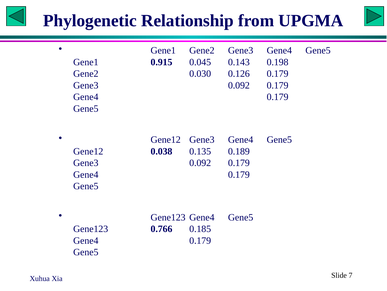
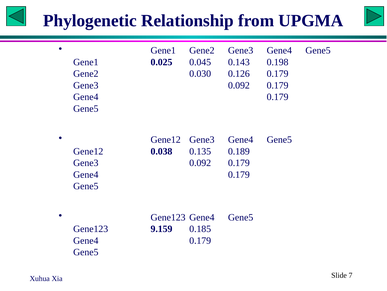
0.915: 0.915 -> 0.025 (161, 62)
0.766: 0.766 -> 9.159 (161, 228)
